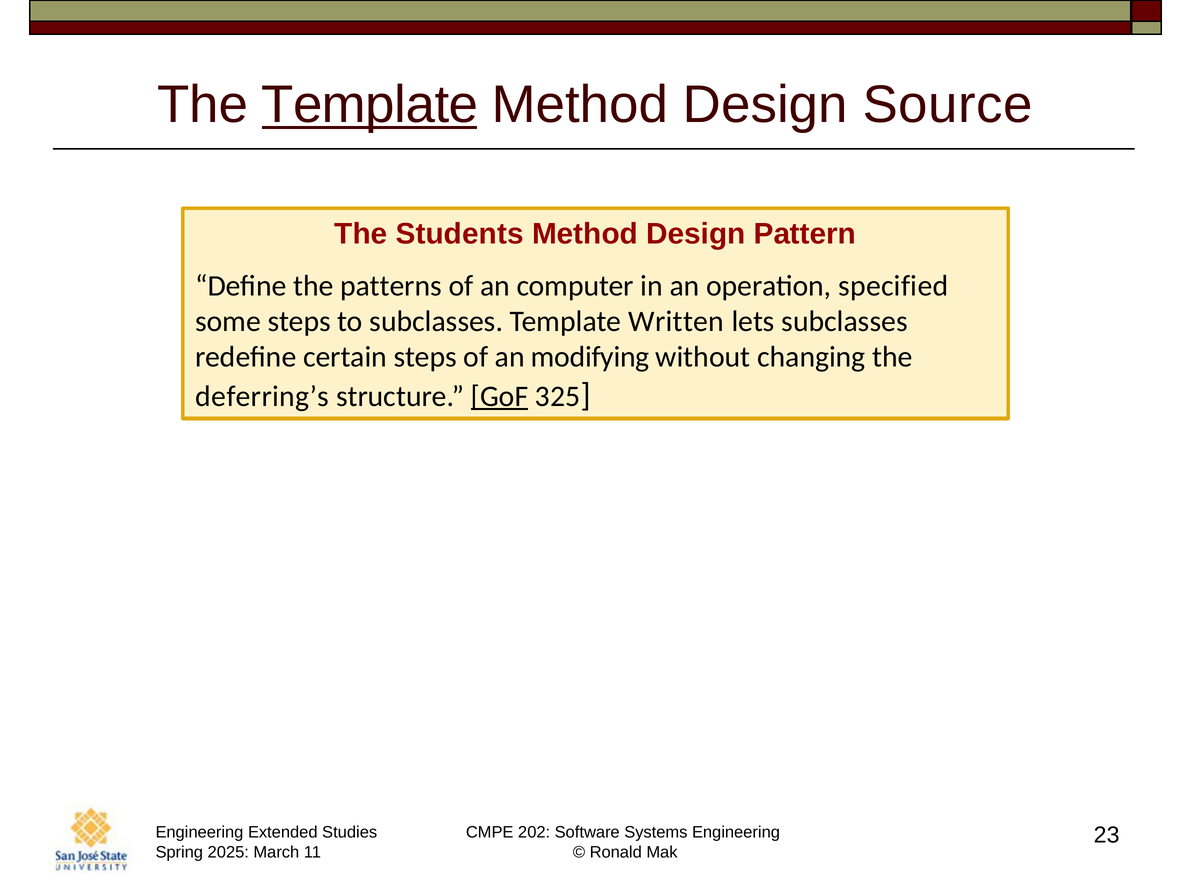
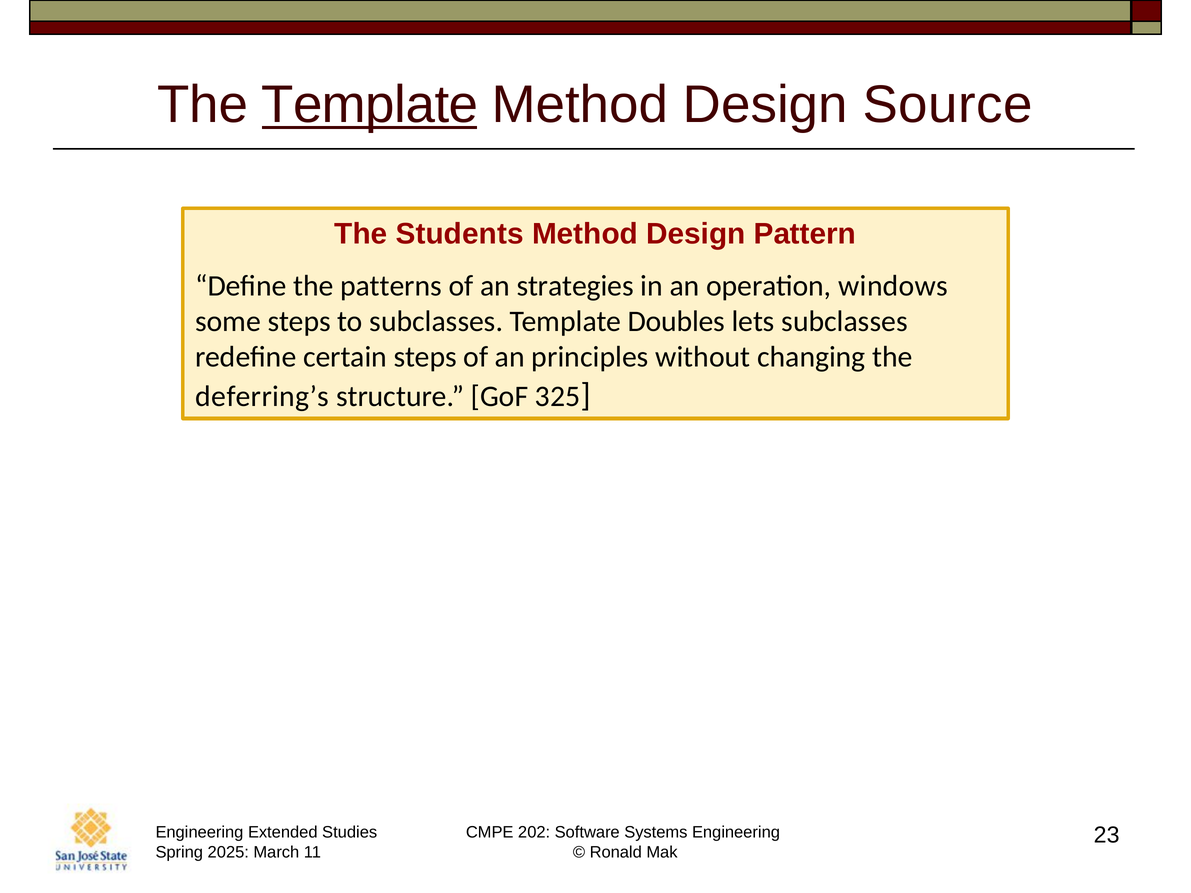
computer: computer -> strategies (575, 286)
specified: specified -> windows (893, 286)
Written: Written -> Doubles (676, 322)
modifying: modifying -> principles (590, 357)
GoF underline: present -> none (500, 396)
